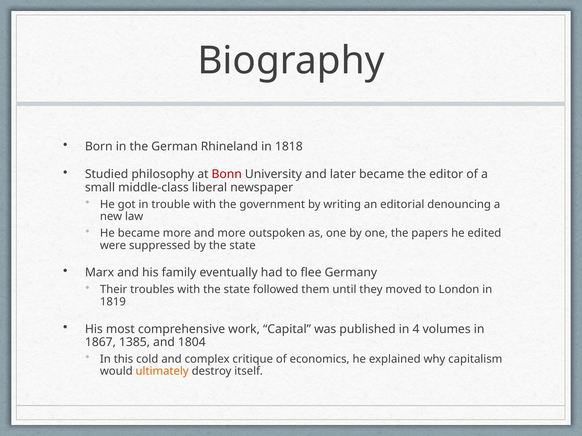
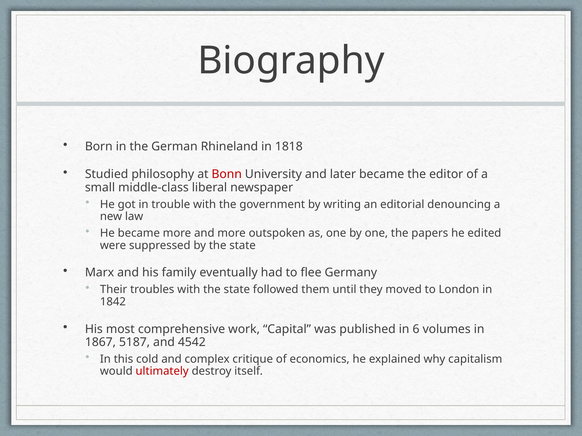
1819: 1819 -> 1842 (113, 302)
4: 4 -> 6 (416, 329)
1385: 1385 -> 5187 (135, 342)
1804: 1804 -> 4542 (192, 342)
ultimately colour: orange -> red (162, 372)
